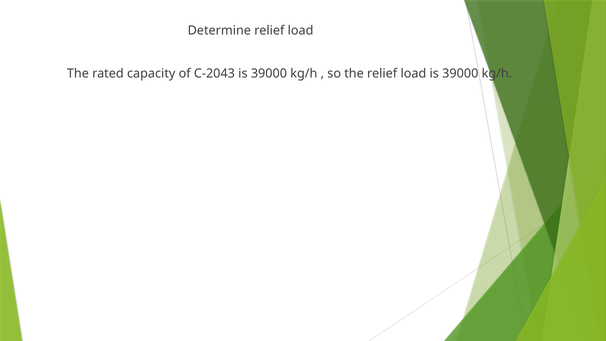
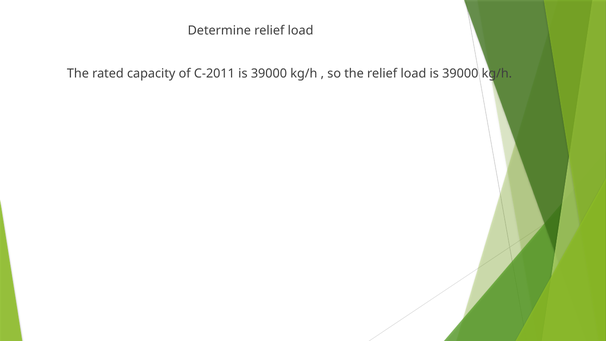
C-2043: C-2043 -> C-2011 (214, 74)
